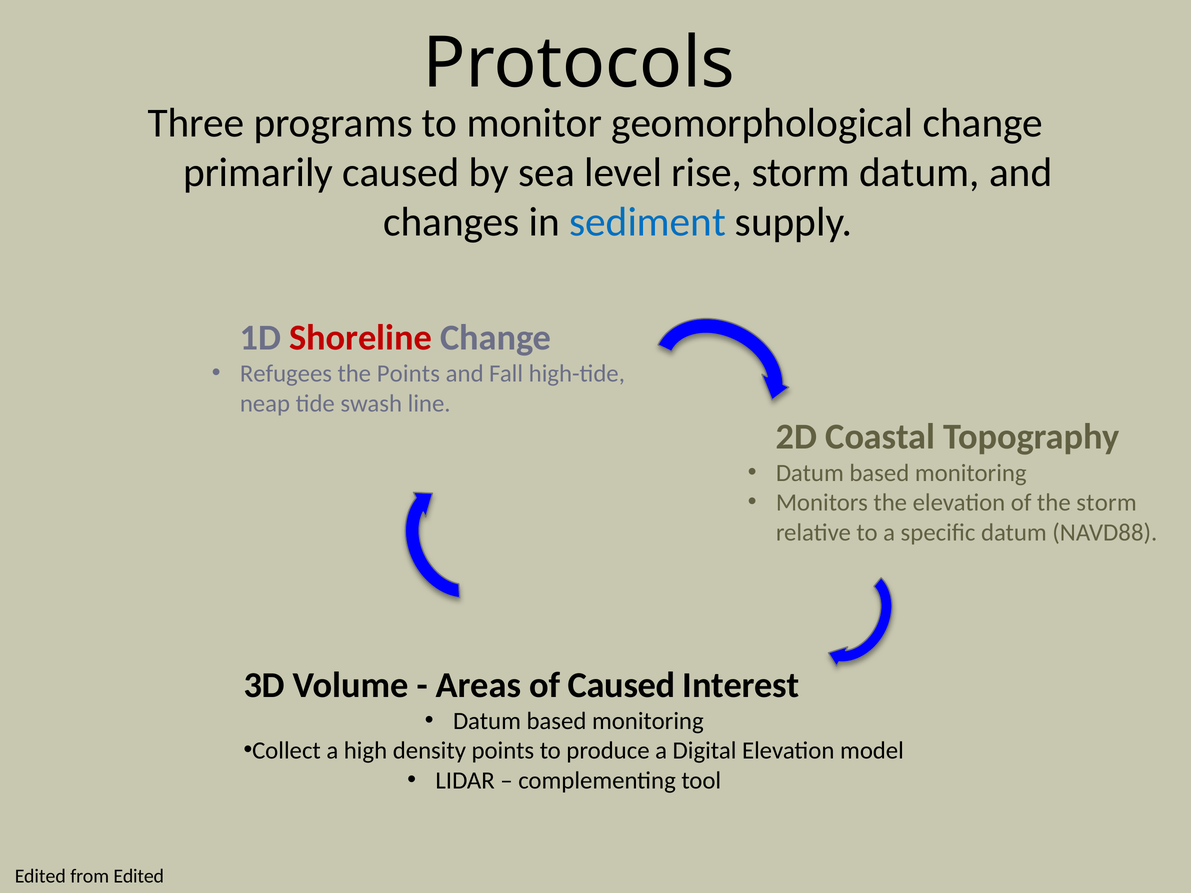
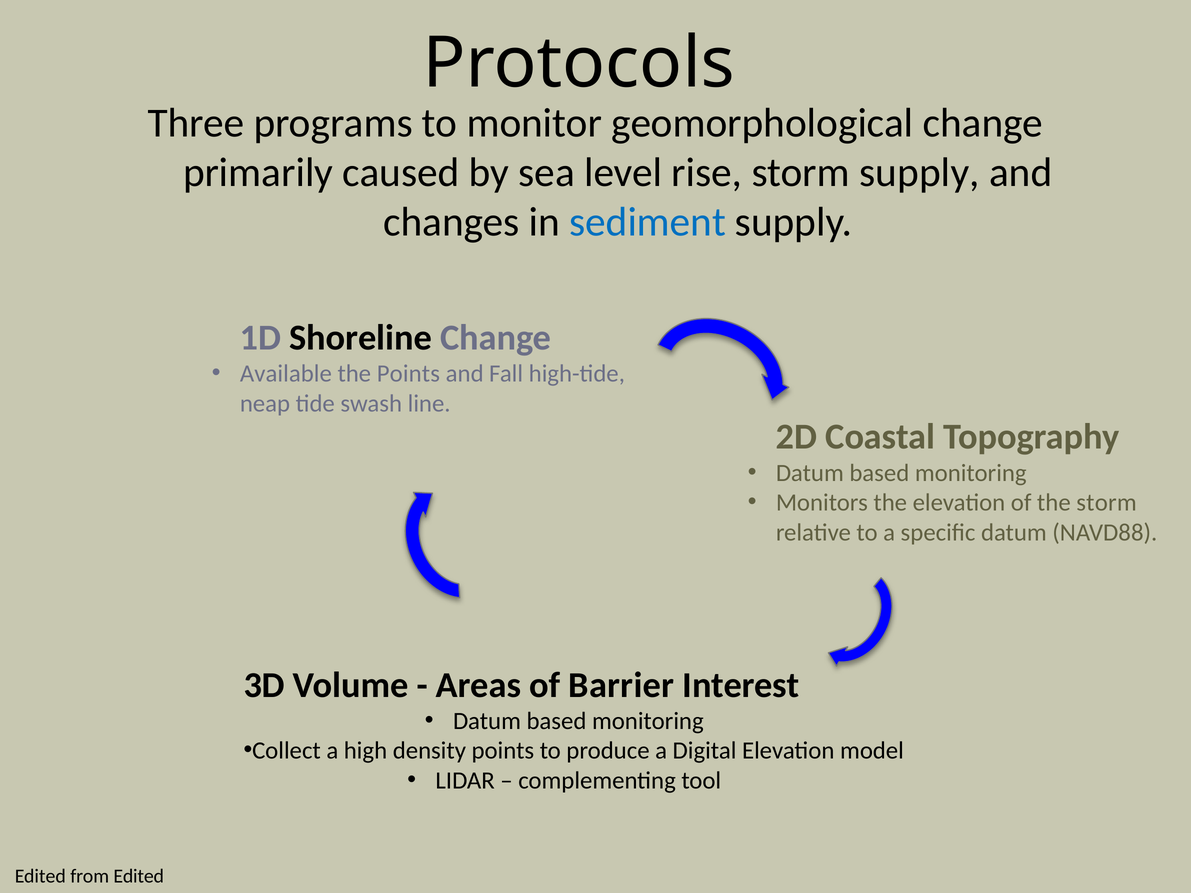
storm datum: datum -> supply (919, 173)
Shoreline colour: red -> black (361, 338)
Refugees: Refugees -> Available (286, 374)
of Caused: Caused -> Barrier (621, 685)
